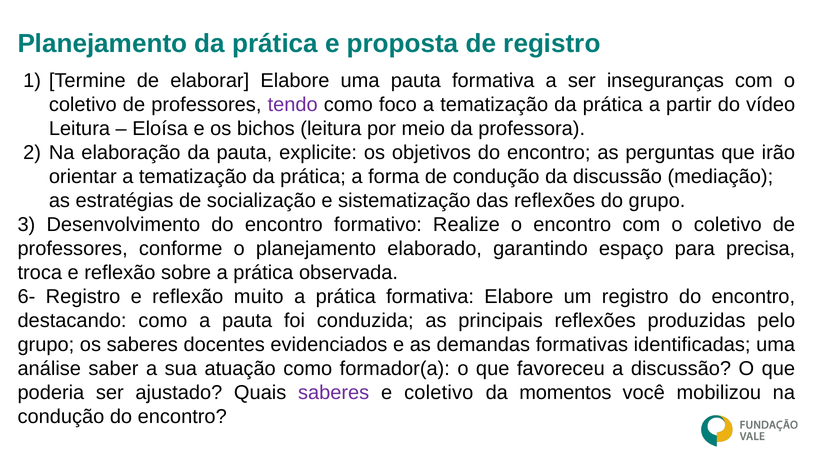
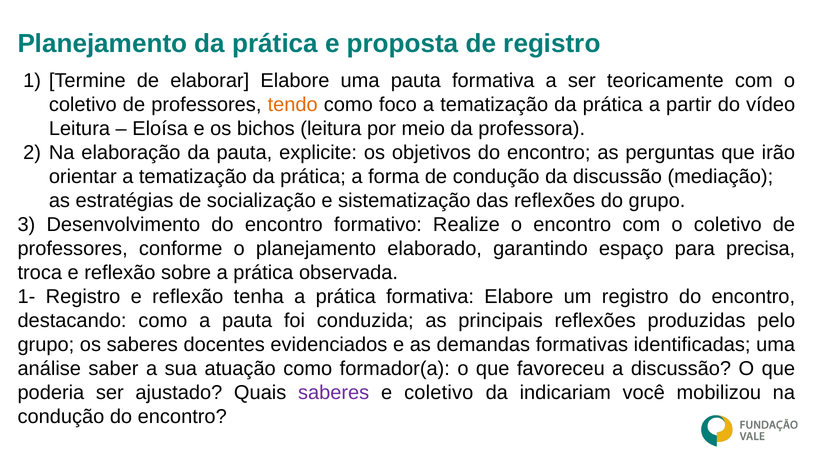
inseguranças: inseguranças -> teoricamente (665, 81)
tendo colour: purple -> orange (293, 105)
6-: 6- -> 1- (26, 297)
muito: muito -> tenha (259, 297)
momentos: momentos -> indicariam (565, 393)
